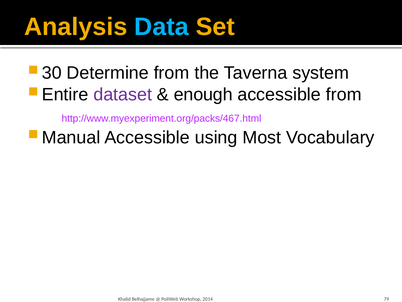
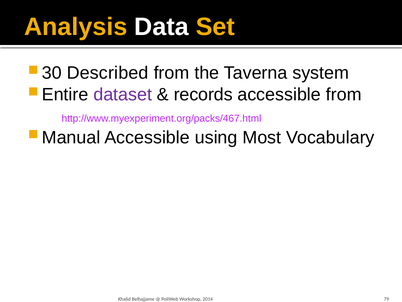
Data colour: light blue -> white (162, 27)
Determine: Determine -> Described (108, 73)
enough: enough -> records (203, 94)
